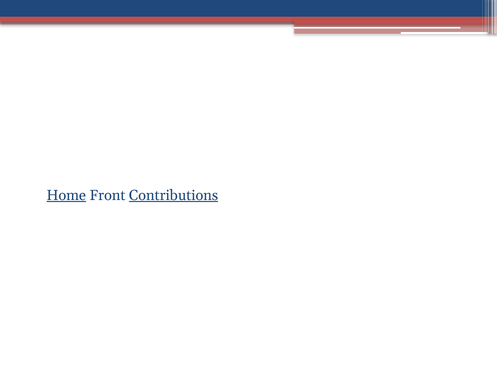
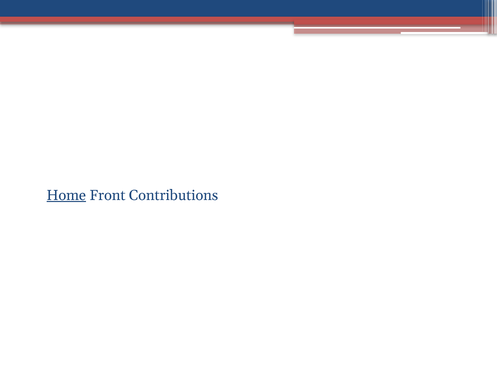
Contributions underline: present -> none (174, 195)
